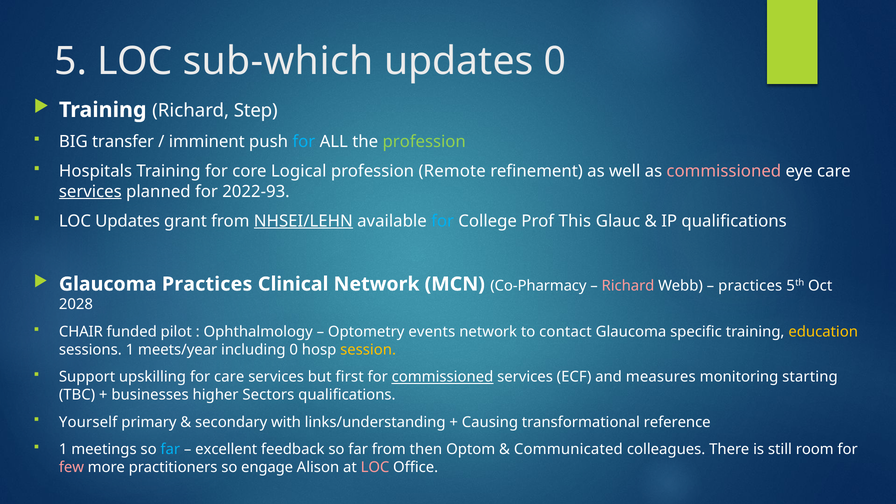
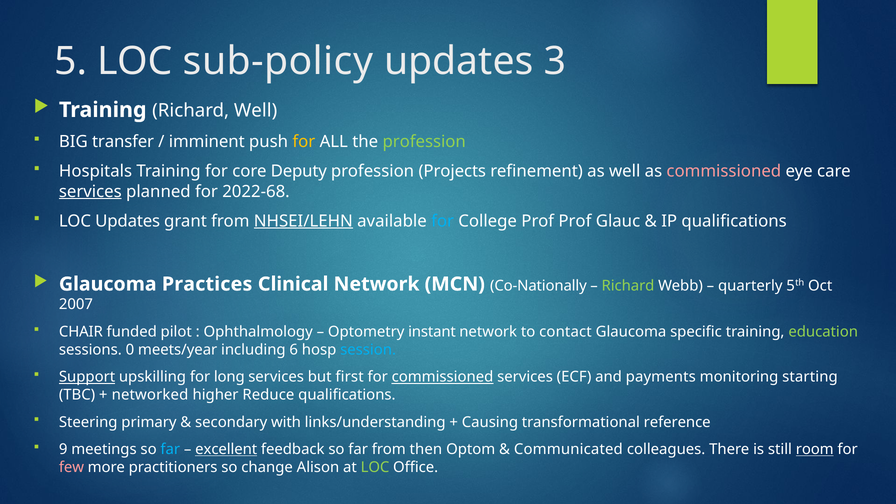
sub-which: sub-which -> sub-policy (278, 62)
updates 0: 0 -> 3 (555, 62)
Richard Step: Step -> Well (256, 111)
for colour: light blue -> yellow (304, 142)
Logical: Logical -> Deputy (299, 171)
Remote: Remote -> Projects (452, 171)
2022-93: 2022-93 -> 2022-68 (256, 192)
Prof This: This -> Prof (575, 221)
Co-Pharmacy: Co-Pharmacy -> Co-Nationally (538, 286)
Richard colour: pink -> light green (628, 286)
practices: practices -> quarterly (750, 286)
2028: 2028 -> 2007 (76, 305)
events: events -> instant (432, 332)
education colour: yellow -> light green (823, 332)
sessions 1: 1 -> 0 (130, 350)
including 0: 0 -> 6 (294, 350)
session colour: yellow -> light blue (368, 350)
Support underline: none -> present (87, 377)
for care: care -> long (229, 377)
measures: measures -> payments (661, 377)
businesses: businesses -> networked (150, 395)
Sectors: Sectors -> Reduce (268, 395)
Yourself: Yourself -> Steering (88, 422)
1: 1 -> 9 (63, 449)
excellent underline: none -> present (226, 449)
room underline: none -> present (815, 449)
engage: engage -> change (267, 467)
LOC colour: pink -> light green (375, 467)
